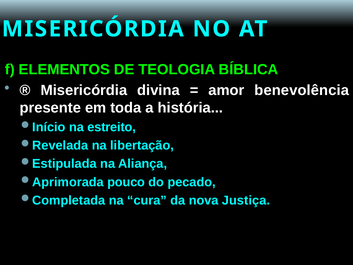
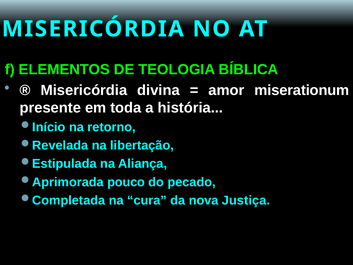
benevolência: benevolência -> miserationum (302, 90)
estreito: estreito -> retorno (112, 127)
